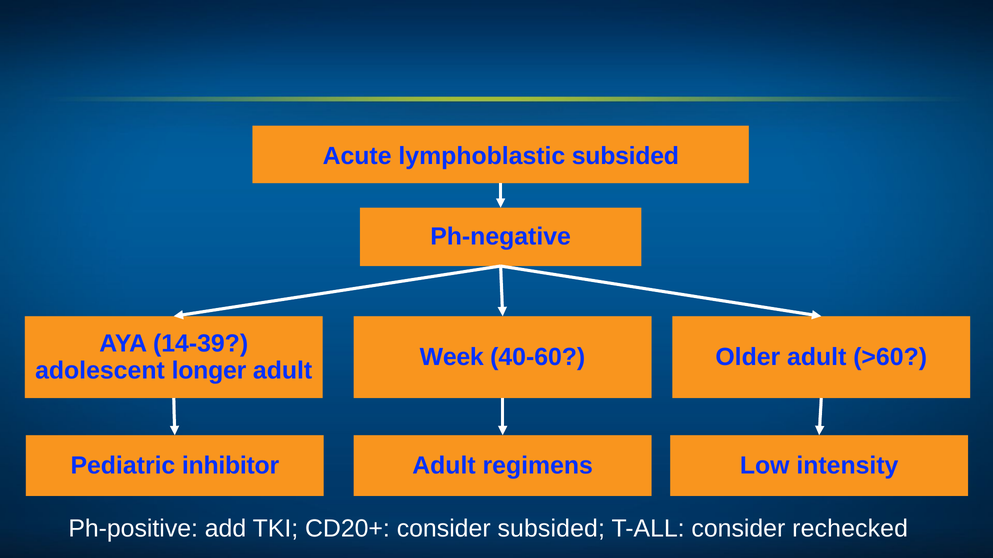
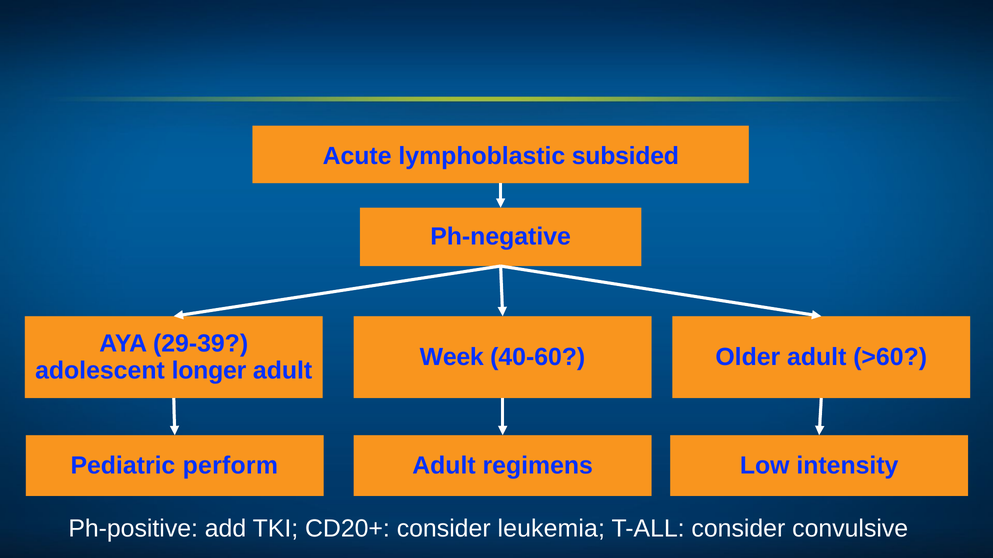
14-39: 14-39 -> 29-39 (201, 344)
inhibitor: inhibitor -> perform (230, 466)
consider subsided: subsided -> leukemia (551, 529)
rechecked: rechecked -> convulsive (850, 529)
